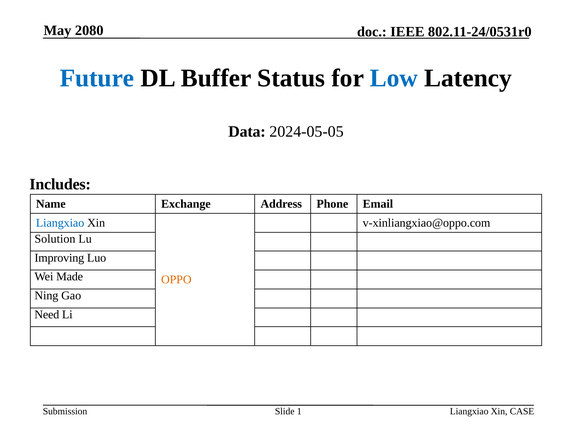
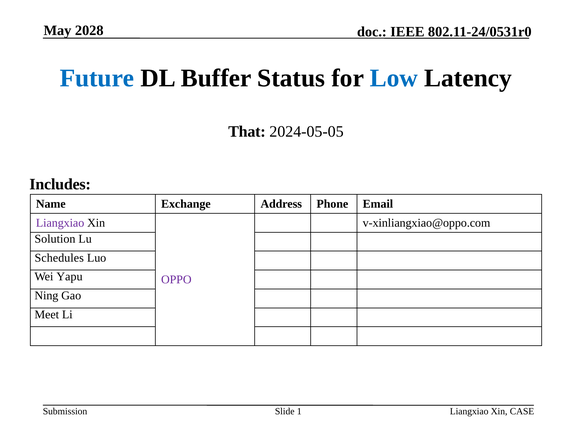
2080: 2080 -> 2028 (89, 30)
Data: Data -> That (247, 132)
Liangxiao colour: blue -> purple (60, 223)
Improving: Improving -> Schedules (59, 258)
Made: Made -> Yapu (69, 277)
OPPO colour: orange -> purple (176, 280)
Need: Need -> Meet (47, 314)
